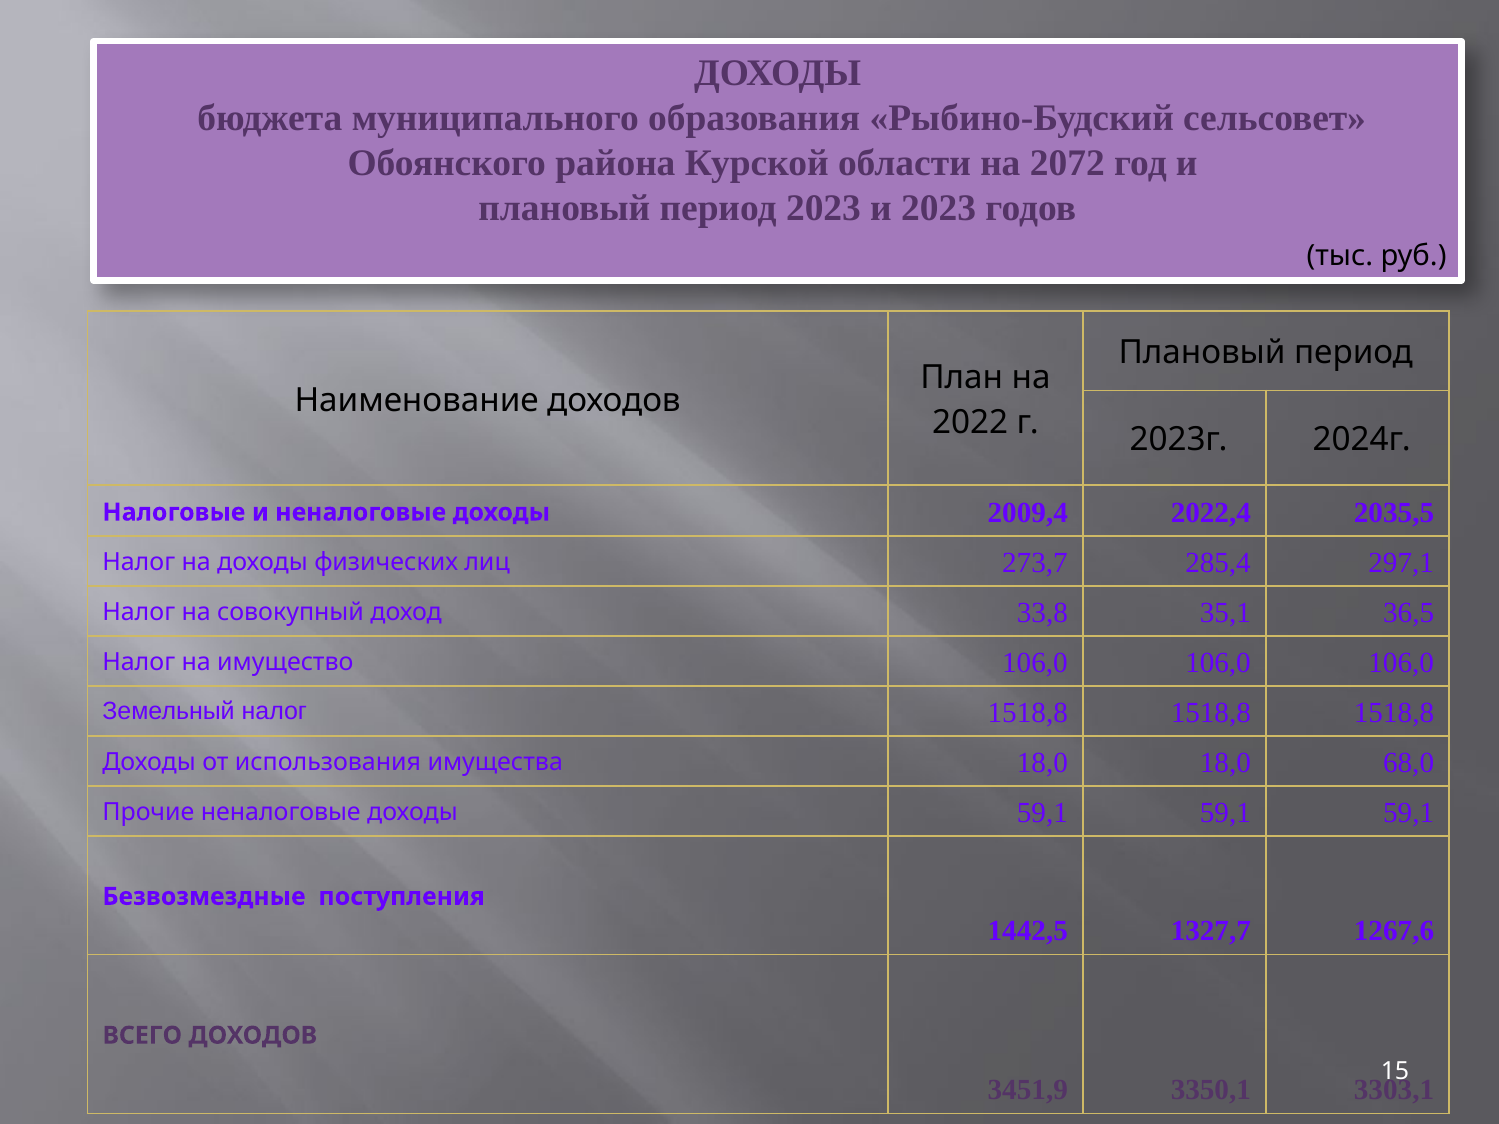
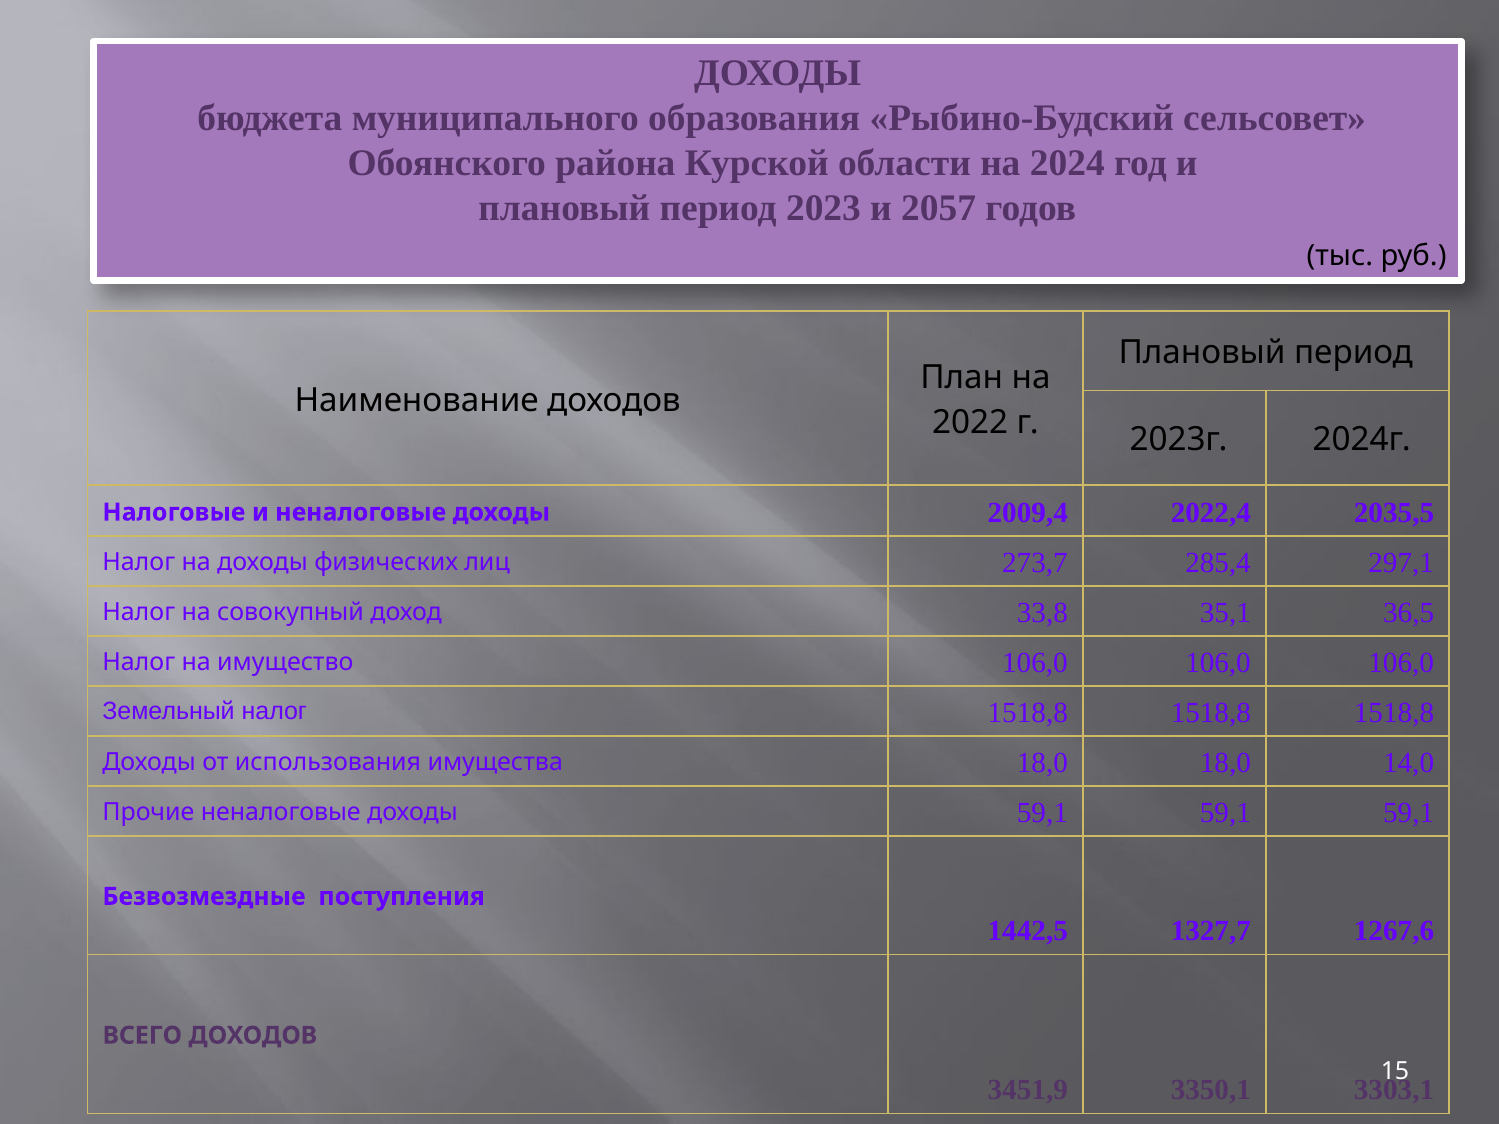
2072: 2072 -> 2024 (1067, 164)
и 2023: 2023 -> 2057 (939, 209)
68,0: 68,0 -> 14,0 (1409, 763)
